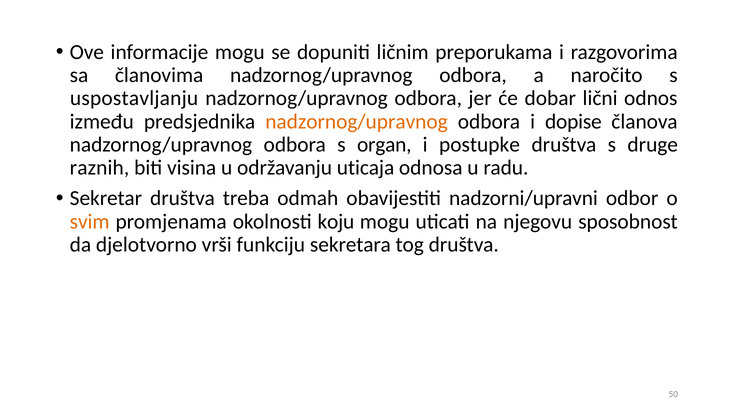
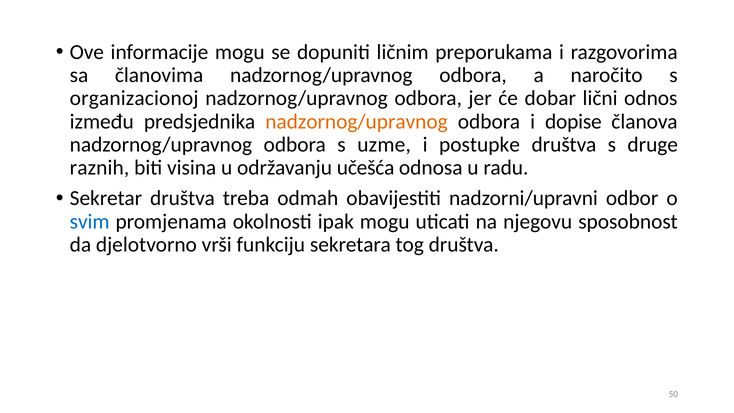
uspostavljanju: uspostavljanju -> organizacionoj (134, 98)
organ: organ -> uzme (384, 145)
uticaja: uticaja -> učešća (366, 168)
svim colour: orange -> blue (90, 221)
koju: koju -> ipak (336, 221)
